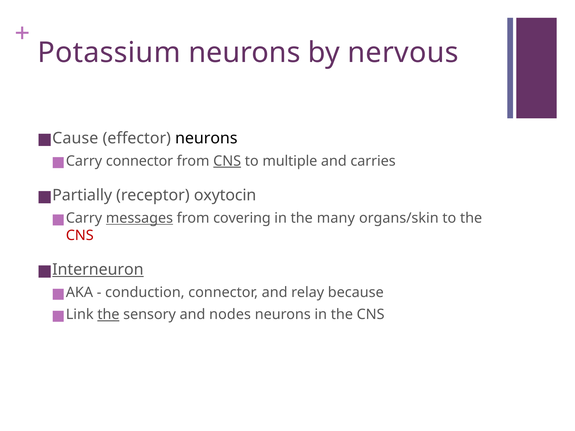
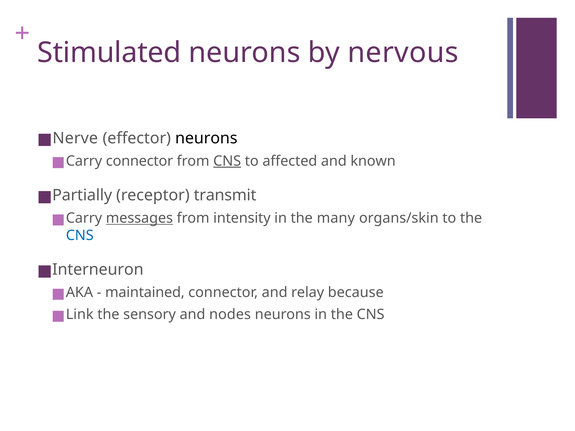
Potassium: Potassium -> Stimulated (109, 53)
Cause: Cause -> Nerve (75, 138)
multiple: multiple -> affected (290, 161)
carries: carries -> known (373, 161)
oxytocin: oxytocin -> transmit (225, 195)
covering: covering -> intensity (242, 218)
CNS colour: red -> blue (80, 236)
Interneuron underline: present -> none (98, 270)
conduction: conduction -> maintained (145, 293)
the underline: present -> none (108, 315)
